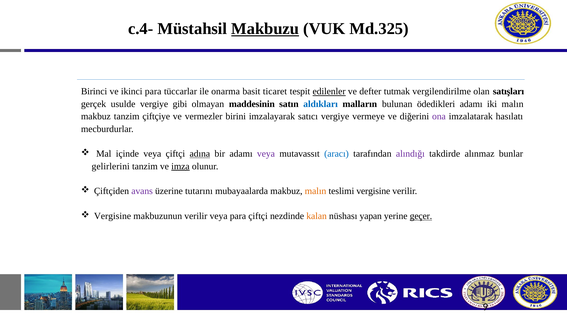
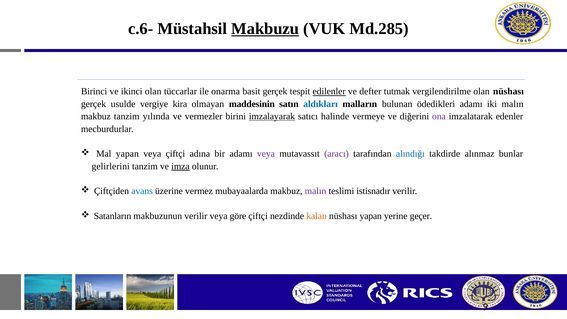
c.4-: c.4- -> c.6- (141, 29)
Md.325: Md.325 -> Md.285 (379, 29)
ikinci para: para -> olan (153, 92)
basit ticaret: ticaret -> gerçek (275, 92)
olan satışları: satışları -> nüshası (508, 92)
gibi: gibi -> kira (180, 104)
çiftçiye: çiftçiye -> yılında (156, 116)
imzalayarak underline: none -> present (272, 116)
satıcı vergiye: vergiye -> halinde (335, 116)
hasılatı: hasılatı -> edenler (509, 116)
Mal içinde: içinde -> yapan (127, 154)
adına underline: present -> none (200, 154)
aracı colour: blue -> purple (336, 154)
alındığı colour: purple -> blue (410, 154)
avans colour: purple -> blue (142, 191)
tutarını: tutarını -> vermez (199, 191)
malın colour: orange -> purple (316, 191)
teslimi vergisine: vergisine -> istisnadır (373, 191)
Vergisine: Vergisine -> Satanların (113, 216)
veya para: para -> göre (238, 216)
geçer underline: present -> none (421, 216)
